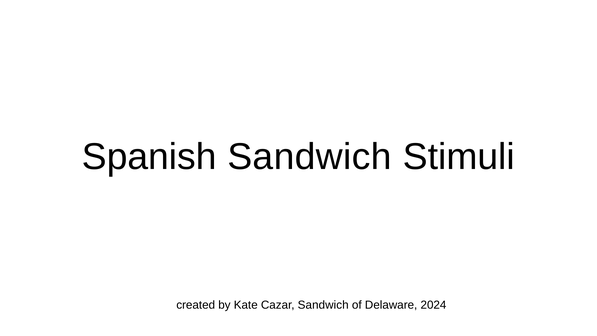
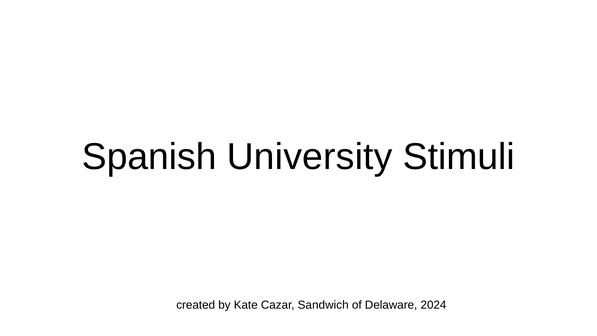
Spanish Sandwich: Sandwich -> University (310, 157)
